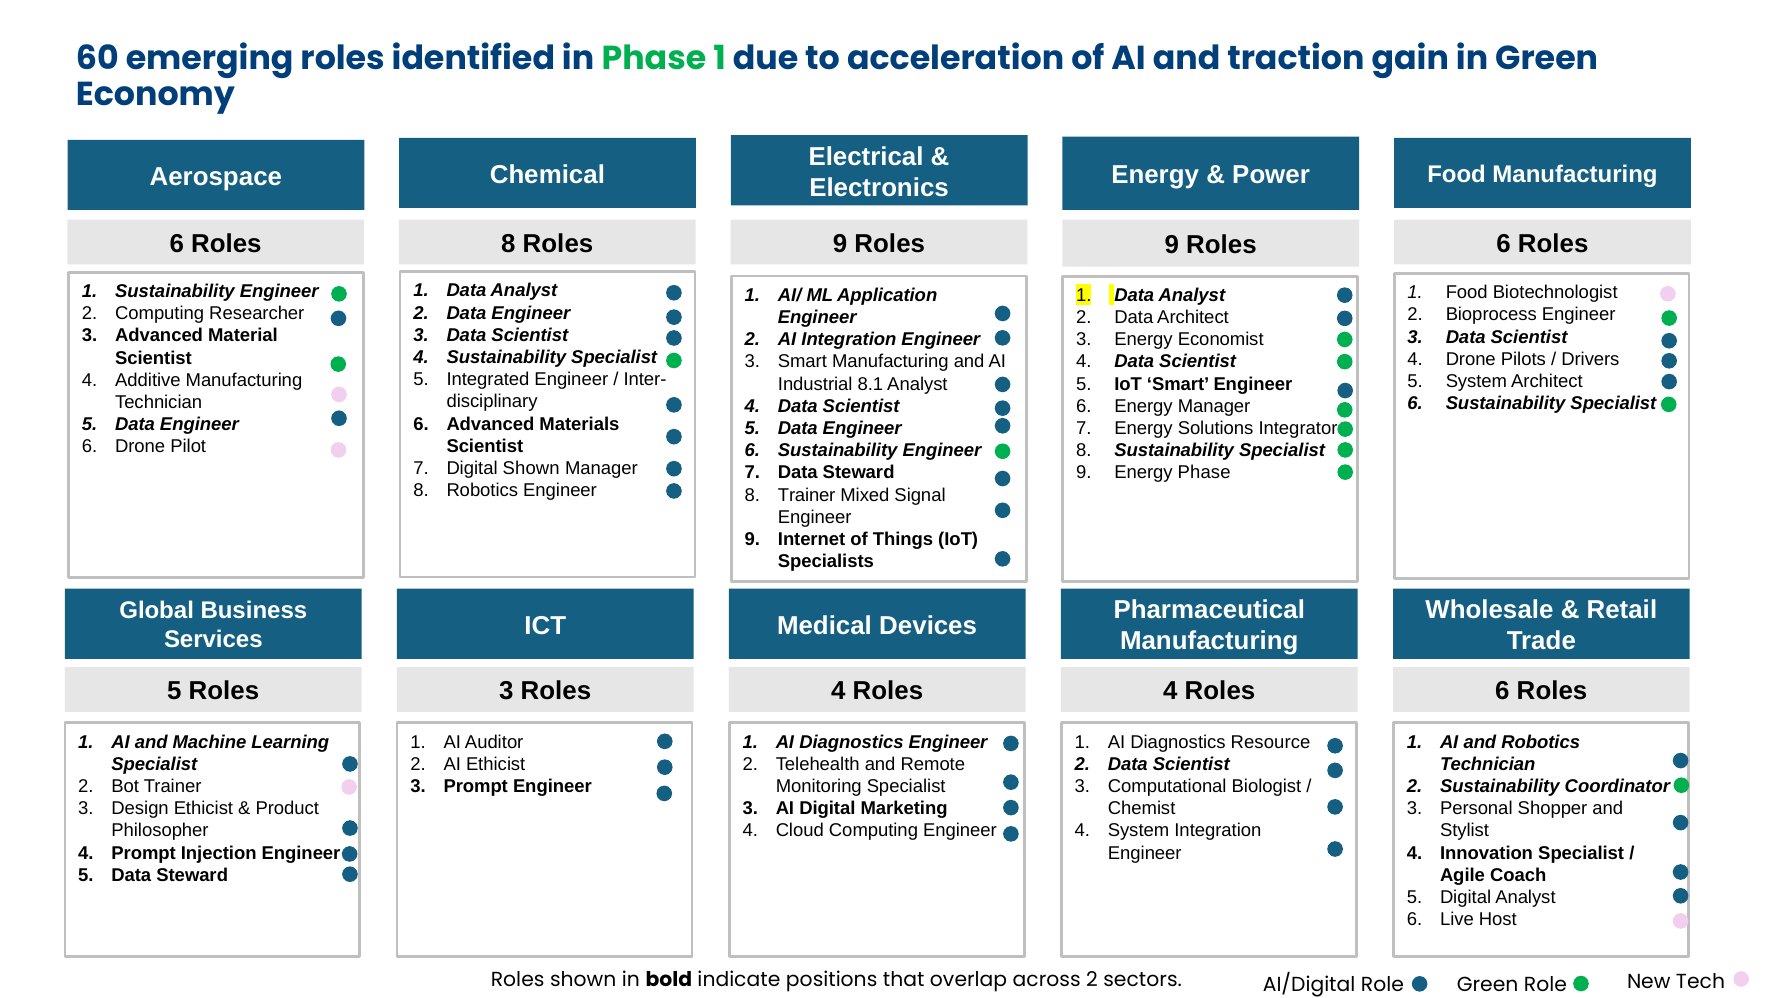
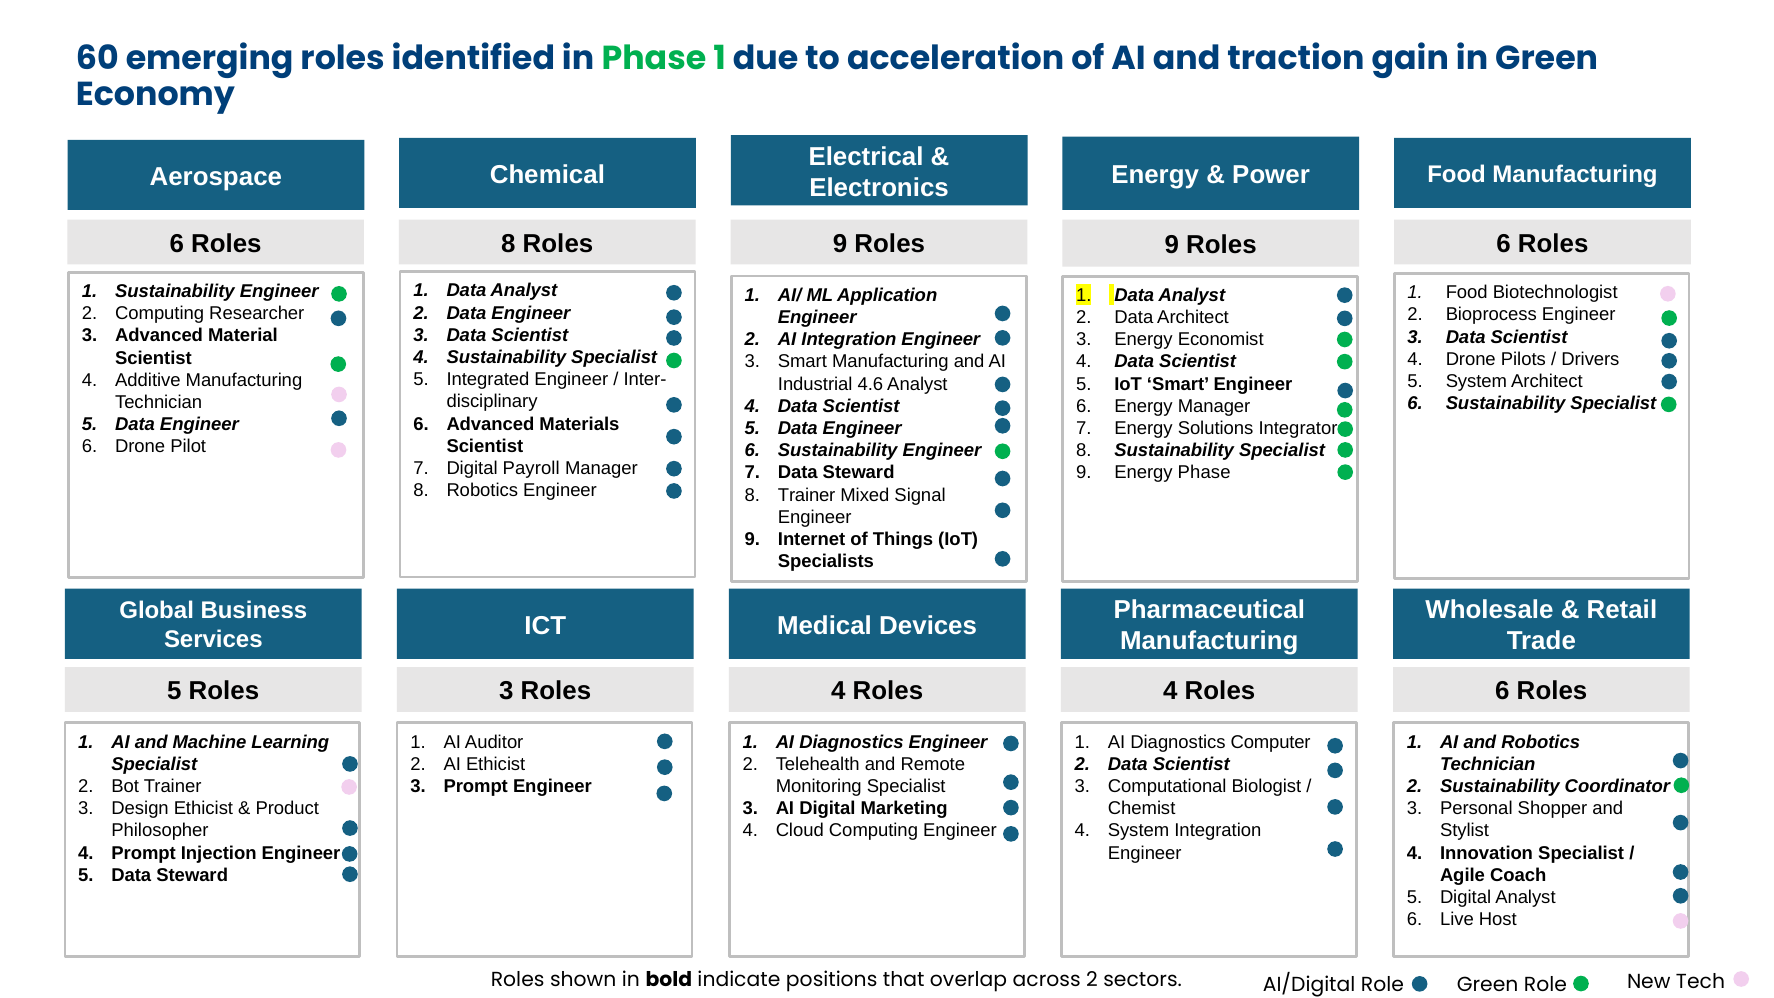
8.1: 8.1 -> 4.6 (870, 384)
Digital Shown: Shown -> Payroll (531, 468)
Resource: Resource -> Computer (1271, 742)
